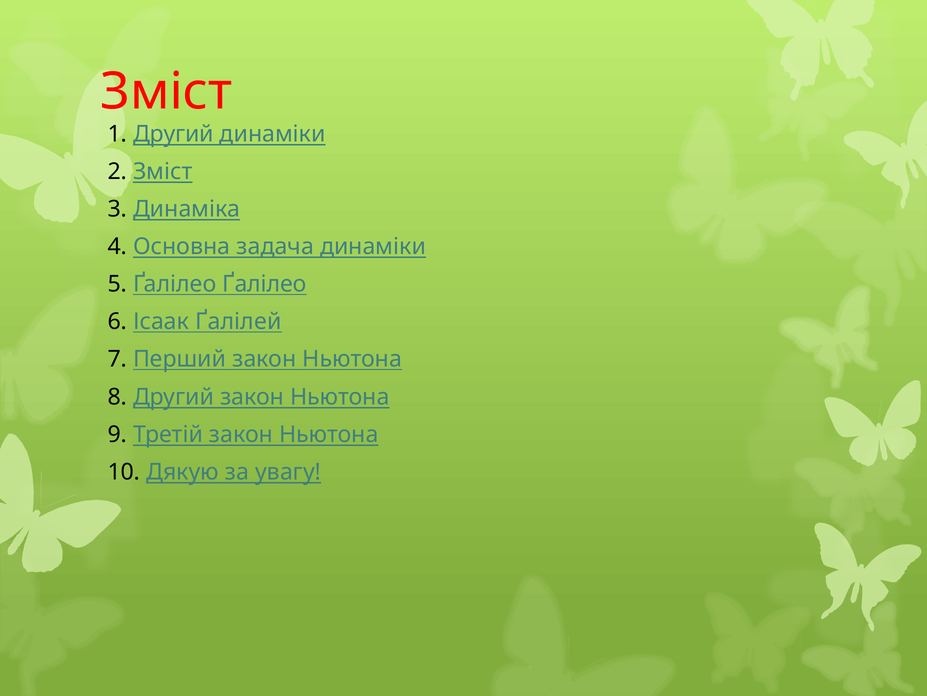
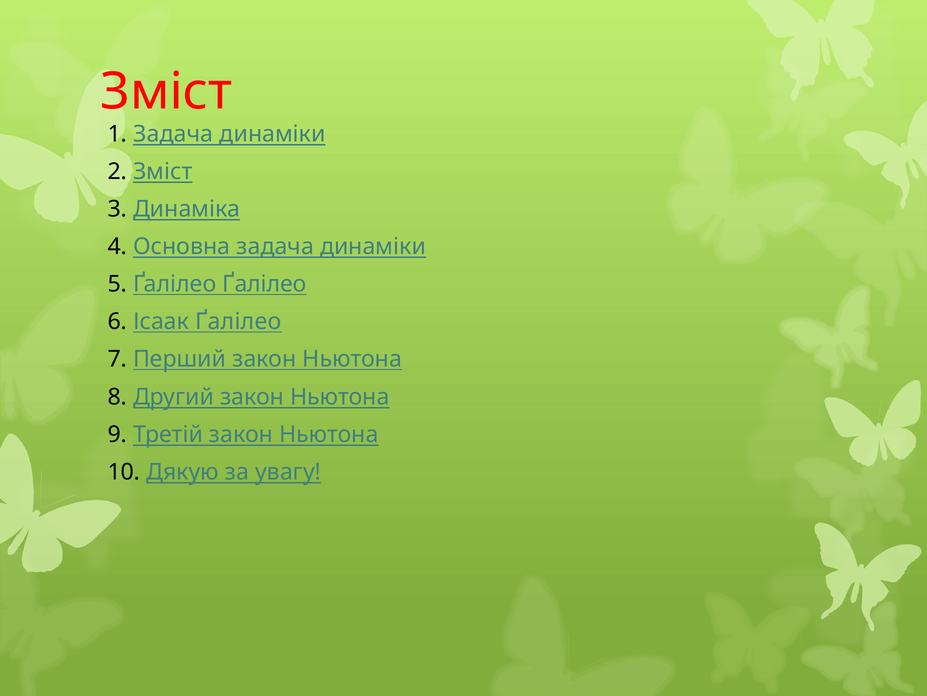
1 Другий: Другий -> Задача (173, 134)
Ісаак Ґалілей: Ґалілей -> Ґалілео (238, 321)
